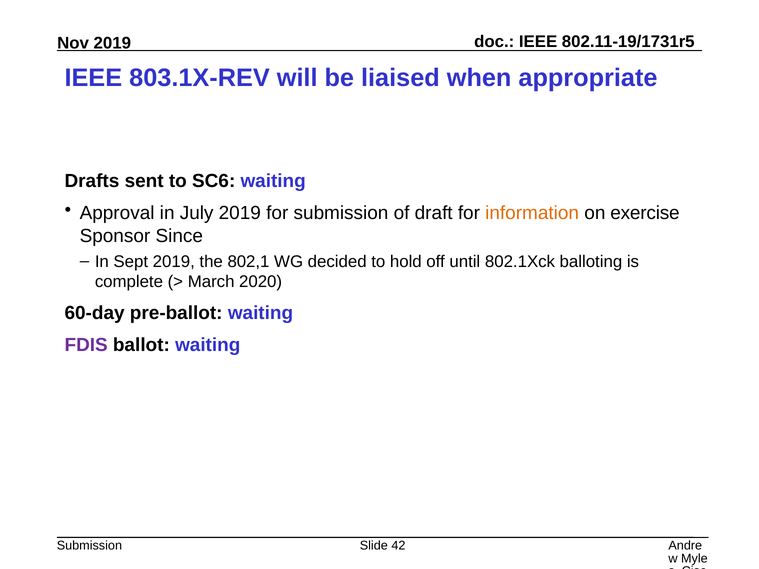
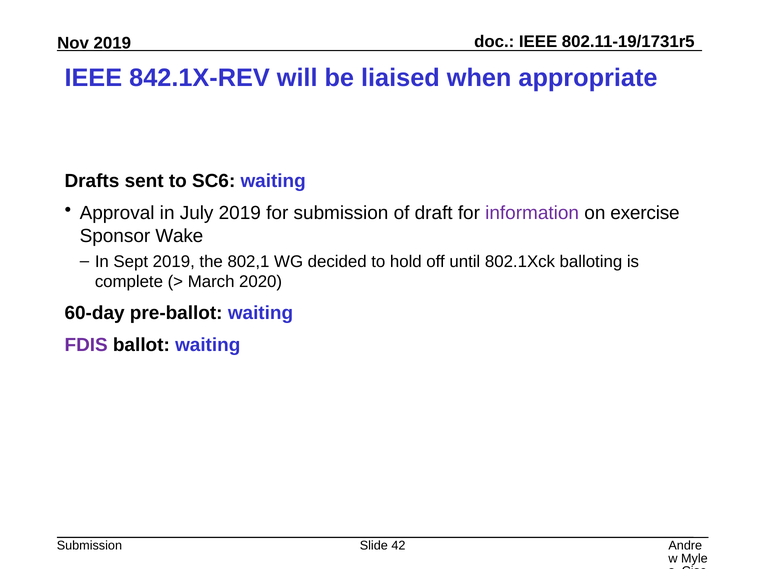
803.1X-REV: 803.1X-REV -> 842.1X-REV (199, 78)
information colour: orange -> purple (532, 213)
Since: Since -> Wake (179, 236)
